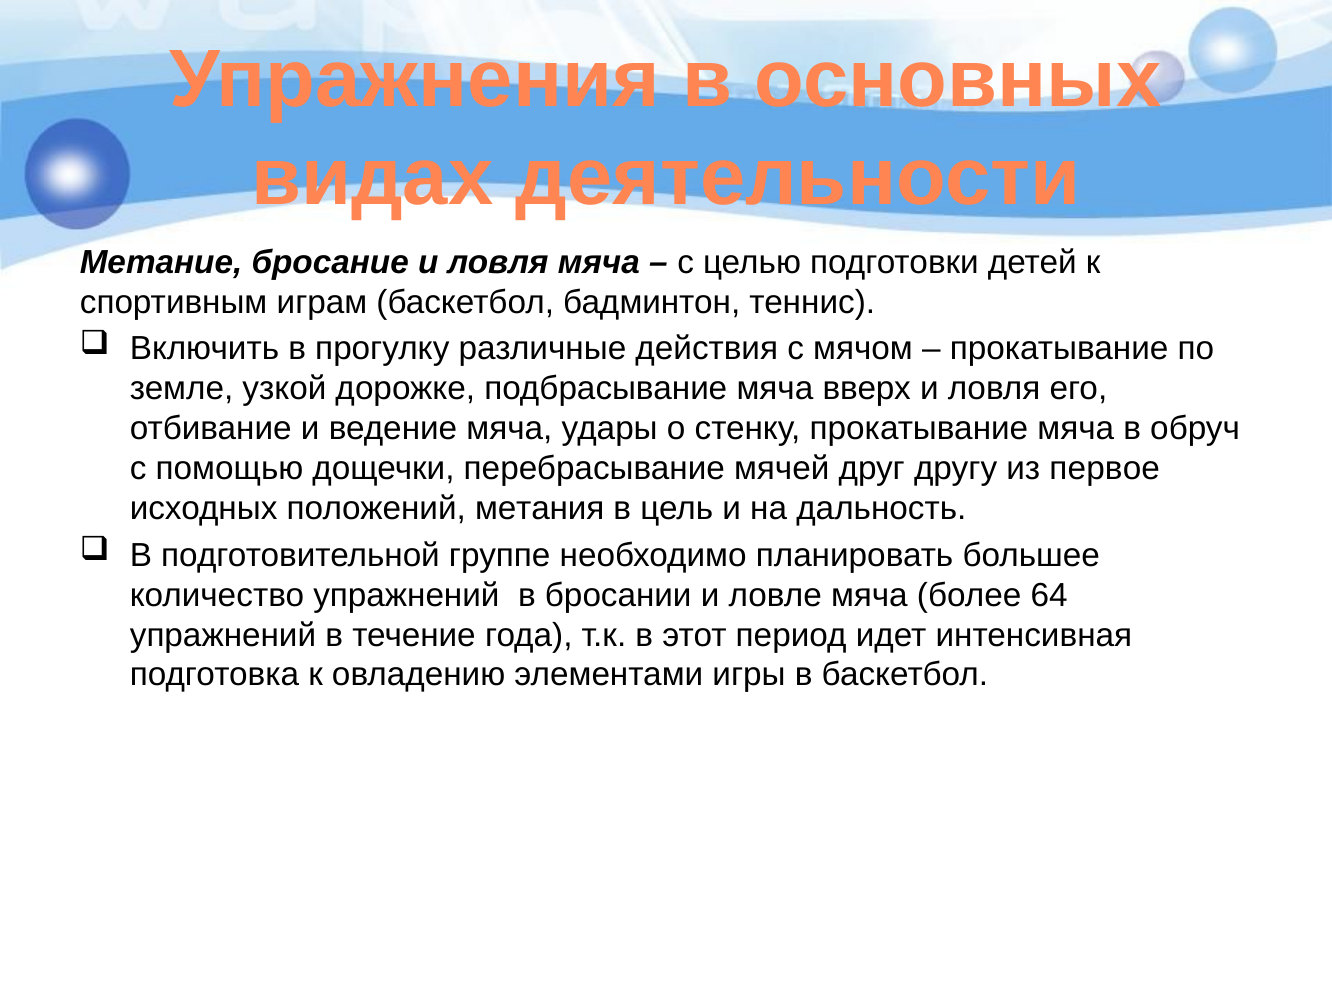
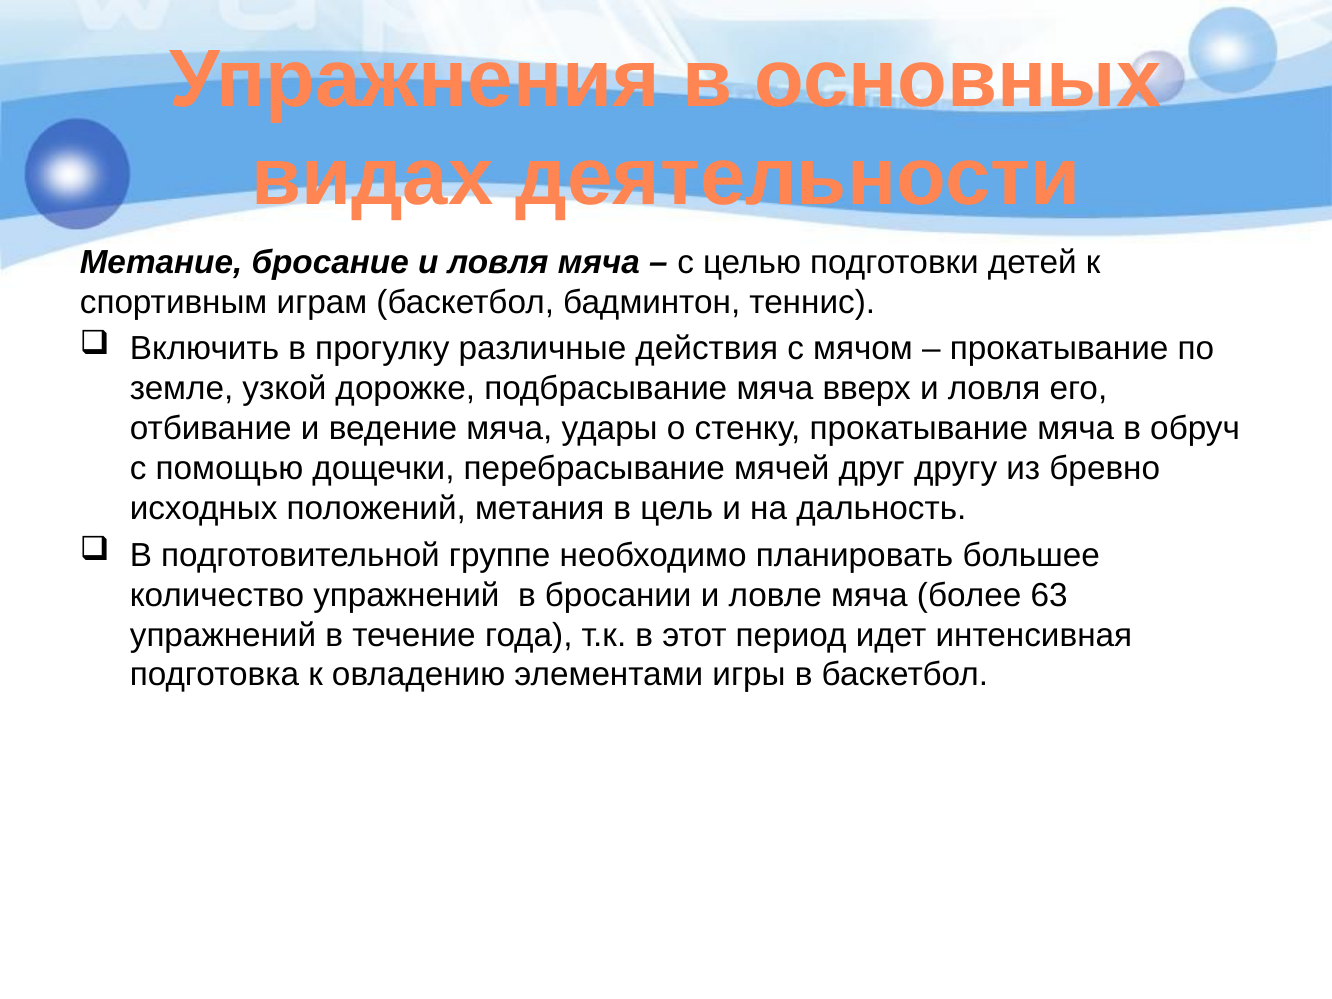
первое: первое -> бревно (1105, 469)
64: 64 -> 63 (1049, 595)
